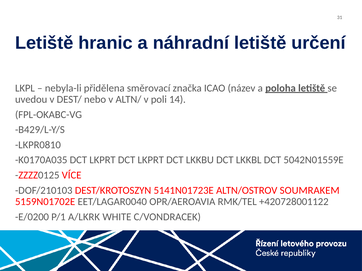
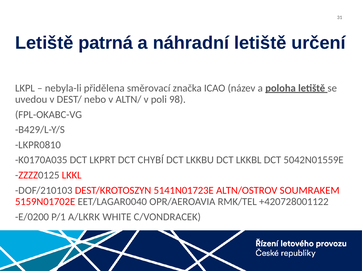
hranic: hranic -> patrná (106, 43)
14: 14 -> 98 (177, 100)
LKPRT DCT LKPRT: LKPRT -> CHYBÍ (151, 160)
VÍCE: VÍCE -> LKKL (72, 175)
